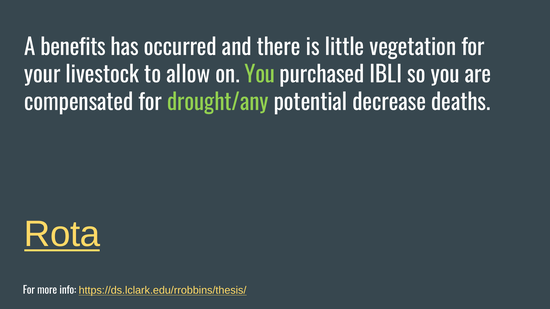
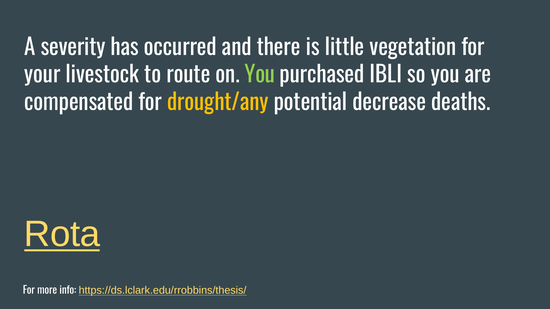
benefits: benefits -> severity (73, 48)
allow: allow -> route (188, 75)
drought/any colour: light green -> yellow (218, 103)
